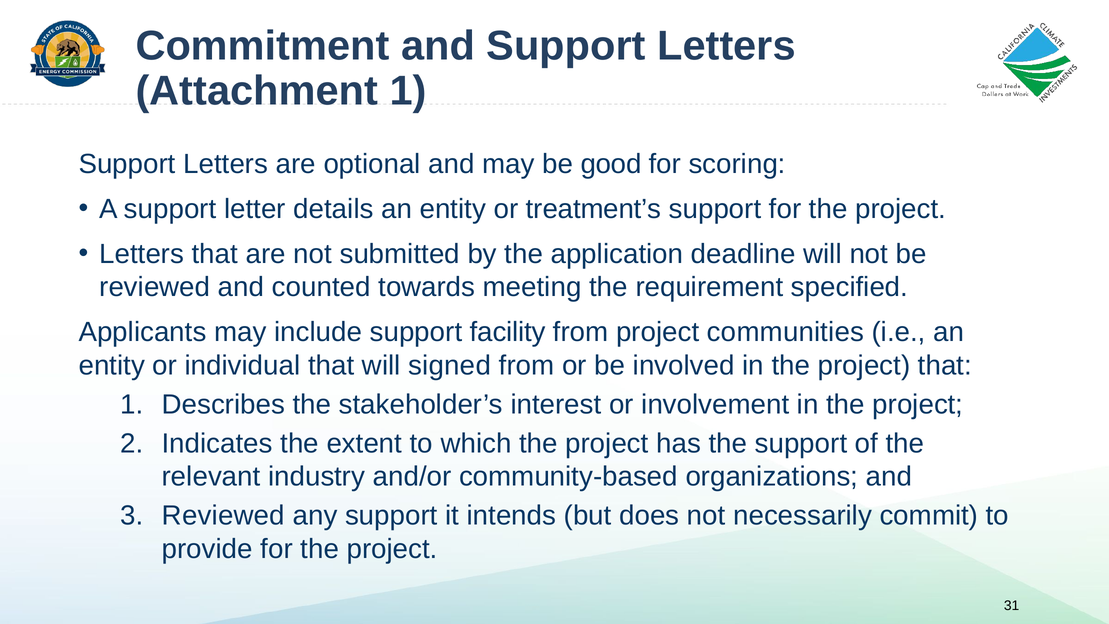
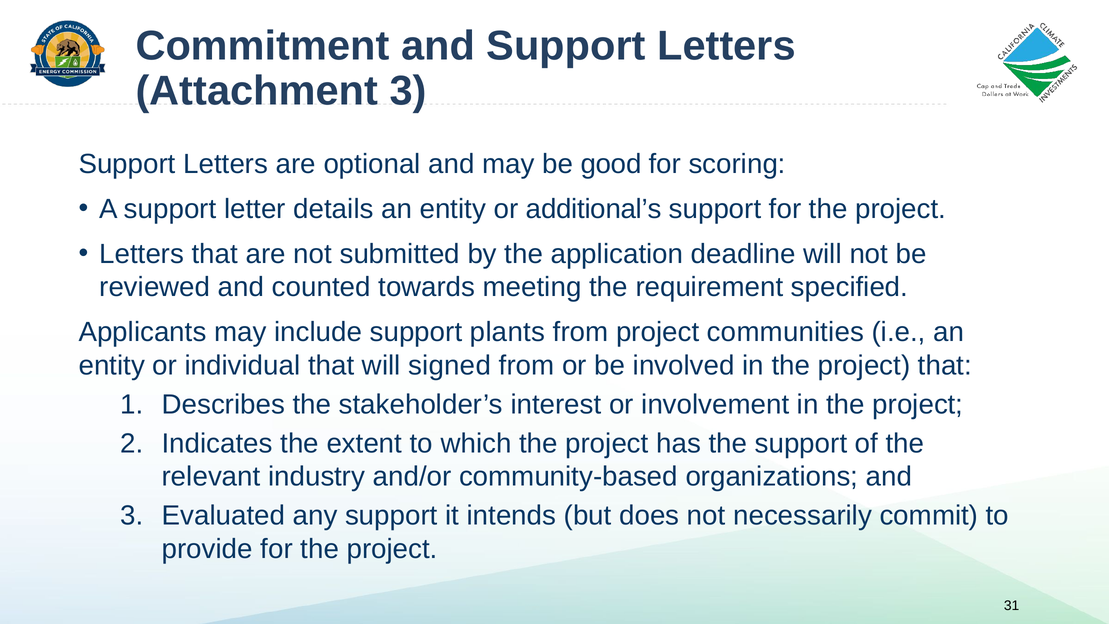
Attachment 1: 1 -> 3 (408, 91)
treatment’s: treatment’s -> additional’s (594, 209)
facility: facility -> plants (507, 332)
Reviewed: Reviewed -> Evaluated (223, 516)
